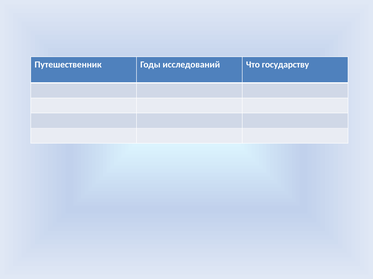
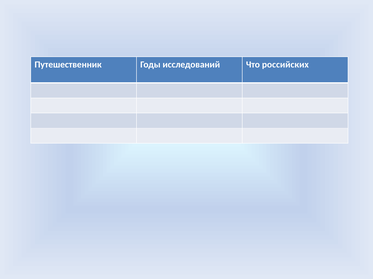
государству: государству -> российских (285, 65)
